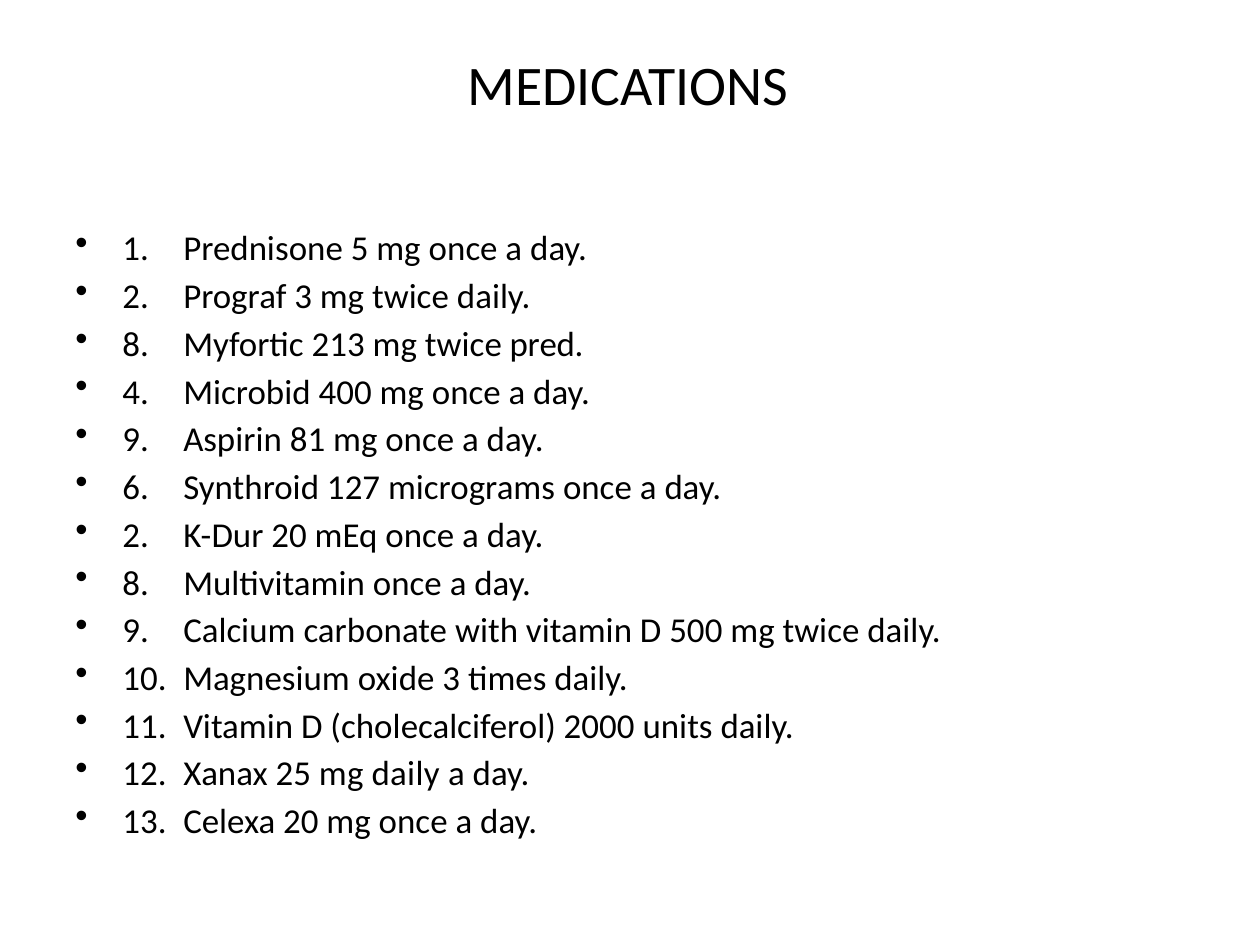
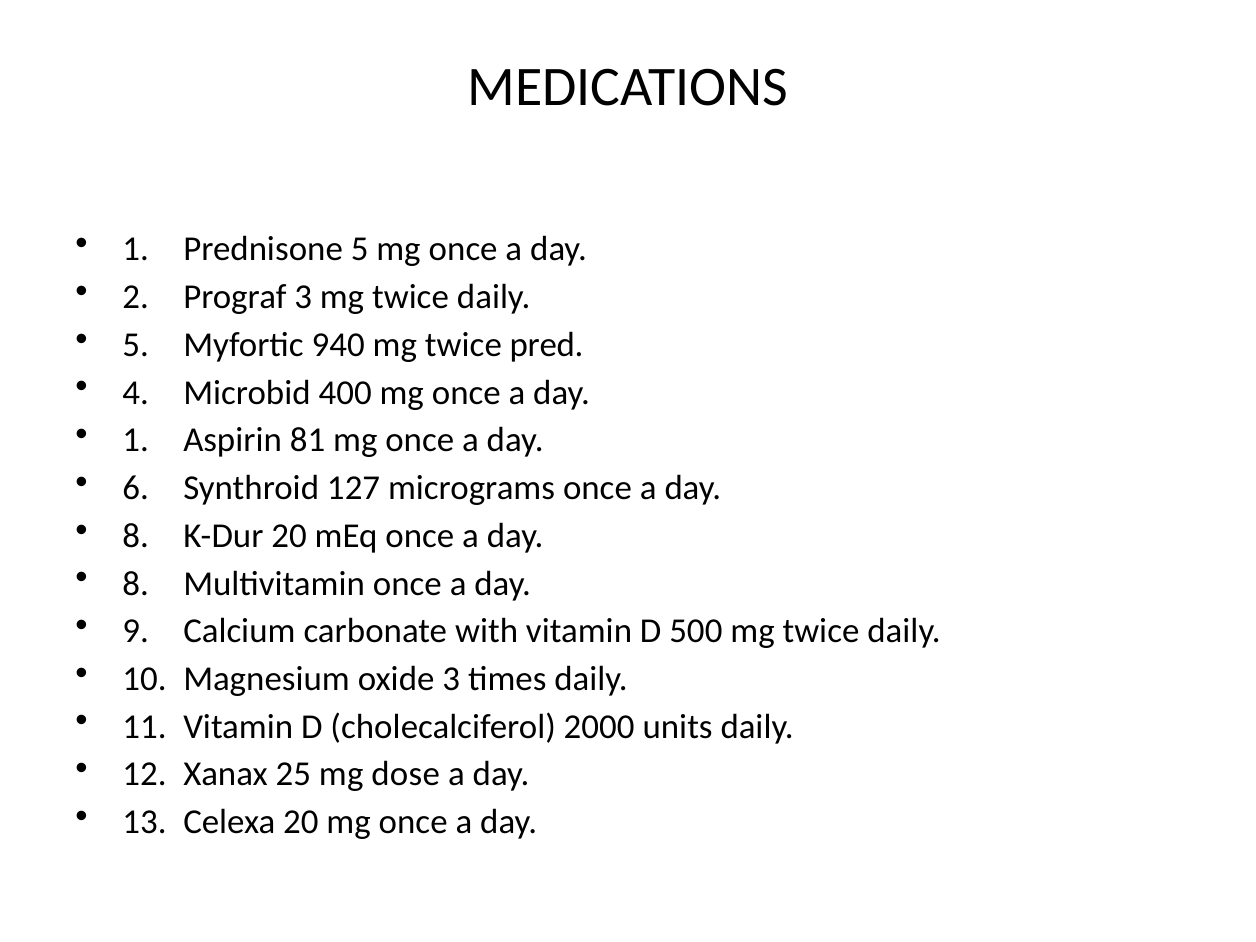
8: 8 -> 5 (136, 345)
213: 213 -> 940 (338, 345)
9: 9 -> 1 (136, 440)
2: 2 -> 8 (136, 536)
mg daily: daily -> dose (406, 774)
